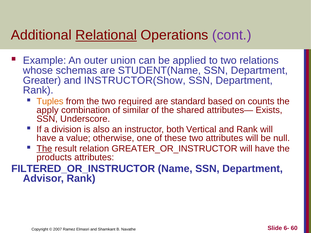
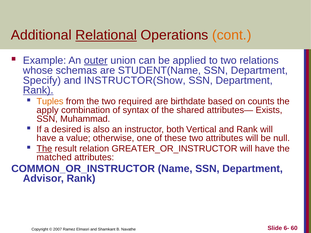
cont colour: purple -> orange (232, 35)
outer underline: none -> present (96, 61)
Greater: Greater -> Specify (42, 80)
Rank underline: none -> present (38, 90)
standard: standard -> birthdate (188, 102)
similar: similar -> syntax (136, 110)
Underscore: Underscore -> Muhammad (85, 119)
division: division -> desired (66, 130)
products: products -> matched (54, 157)
FILTERED_OR_INSTRUCTOR: FILTERED_OR_INSTRUCTOR -> COMMON_OR_INSTRUCTOR (83, 169)
